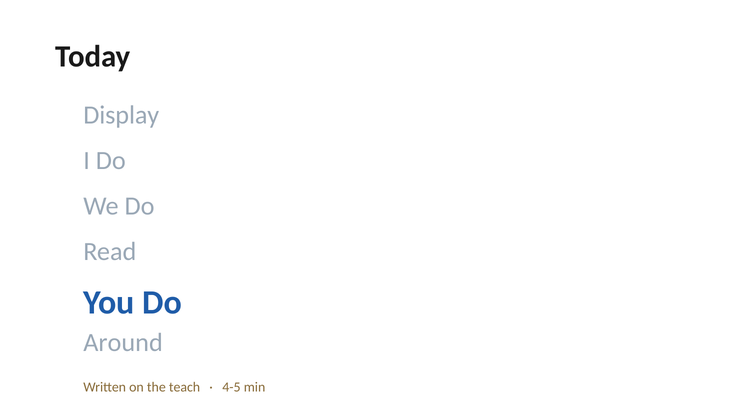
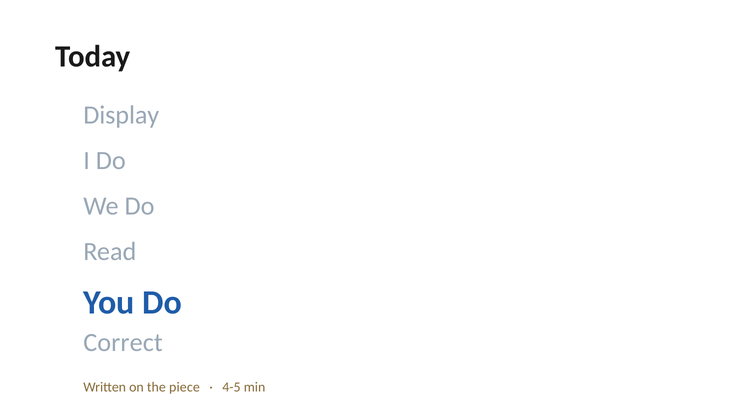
Around: Around -> Correct (123, 343)
teach: teach -> piece (184, 387)
